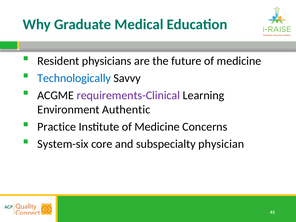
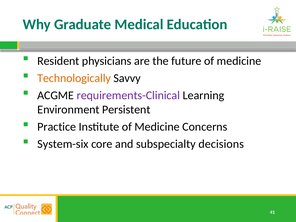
Technologically colour: blue -> orange (74, 78)
Authentic: Authentic -> Persistent (126, 110)
physician: physician -> decisions (221, 144)
